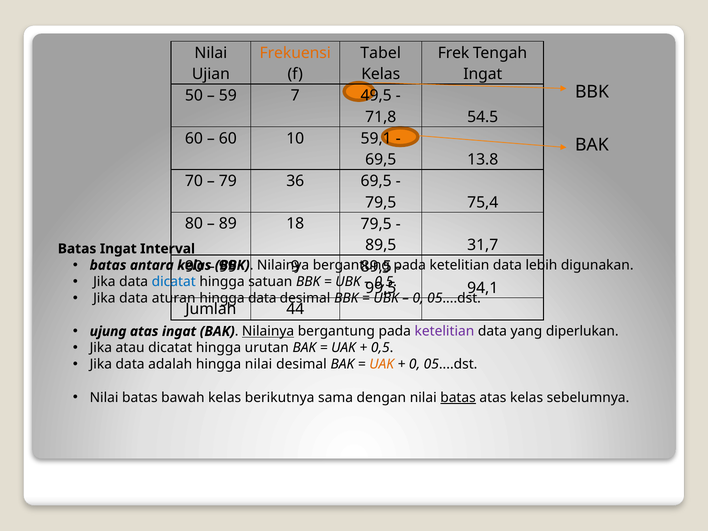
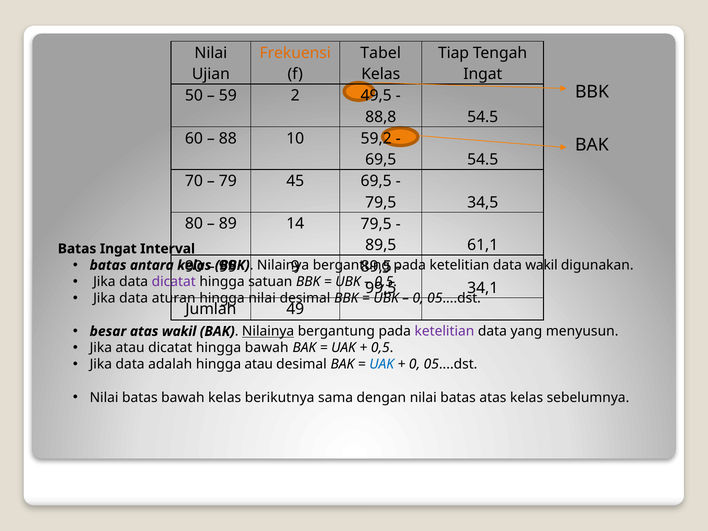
Frek: Frek -> Tiap (454, 53)
7: 7 -> 2 (295, 96)
71,8: 71,8 -> 88,8 (381, 117)
60: 60 -> 88 (228, 138)
59,1: 59,1 -> 59,2 (376, 138)
69,5 13.8: 13.8 -> 54.5 (483, 160)
36: 36 -> 45 (295, 181)
75,4: 75,4 -> 34,5 (483, 202)
18: 18 -> 14 (295, 224)
31,7: 31,7 -> 61,1 (483, 245)
data lebih: lebih -> wakil (541, 265)
dicatat colour: blue -> purple (174, 282)
94,1: 94,1 -> 34,1 (483, 288)
hingga data: data -> nilai (262, 298)
44: 44 -> 49 (295, 309)
ujung: ujung -> besar (108, 331)
atas ingat: ingat -> wakil (179, 331)
diperlukan: diperlukan -> menyusun (582, 331)
hingga urutan: urutan -> bawah (267, 348)
hingga nilai: nilai -> atau (259, 364)
UAK colour: orange -> blue (382, 364)
batas underline: present -> none (458, 397)
